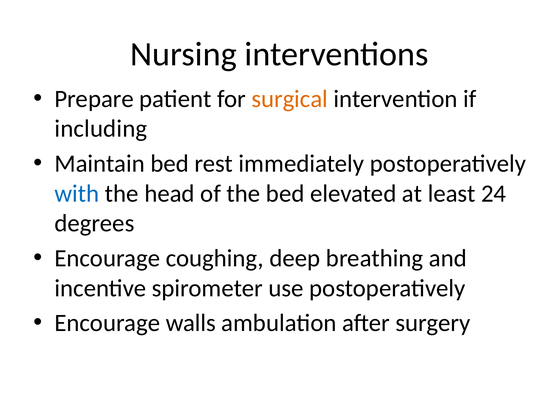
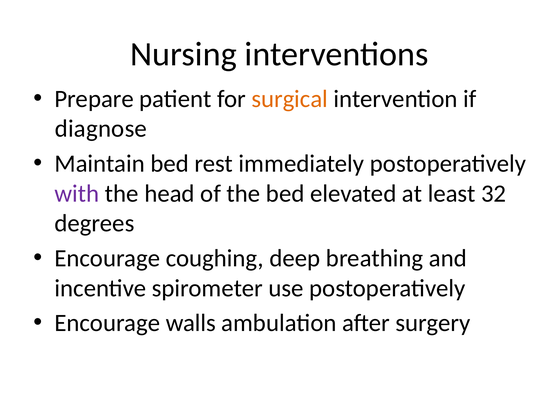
including: including -> diagnose (101, 128)
with colour: blue -> purple (77, 193)
24: 24 -> 32 (494, 193)
